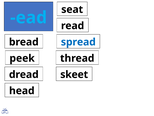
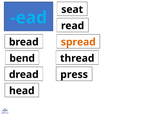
spread colour: blue -> orange (78, 42)
peek: peek -> bend (22, 58)
skeet: skeet -> press (74, 74)
